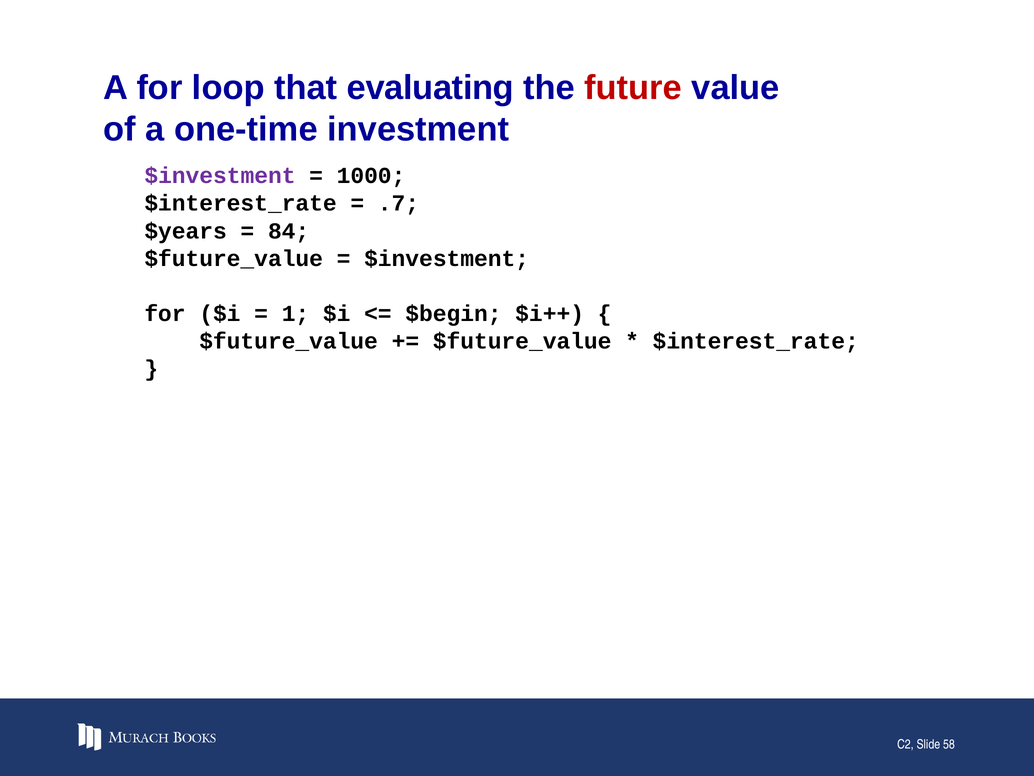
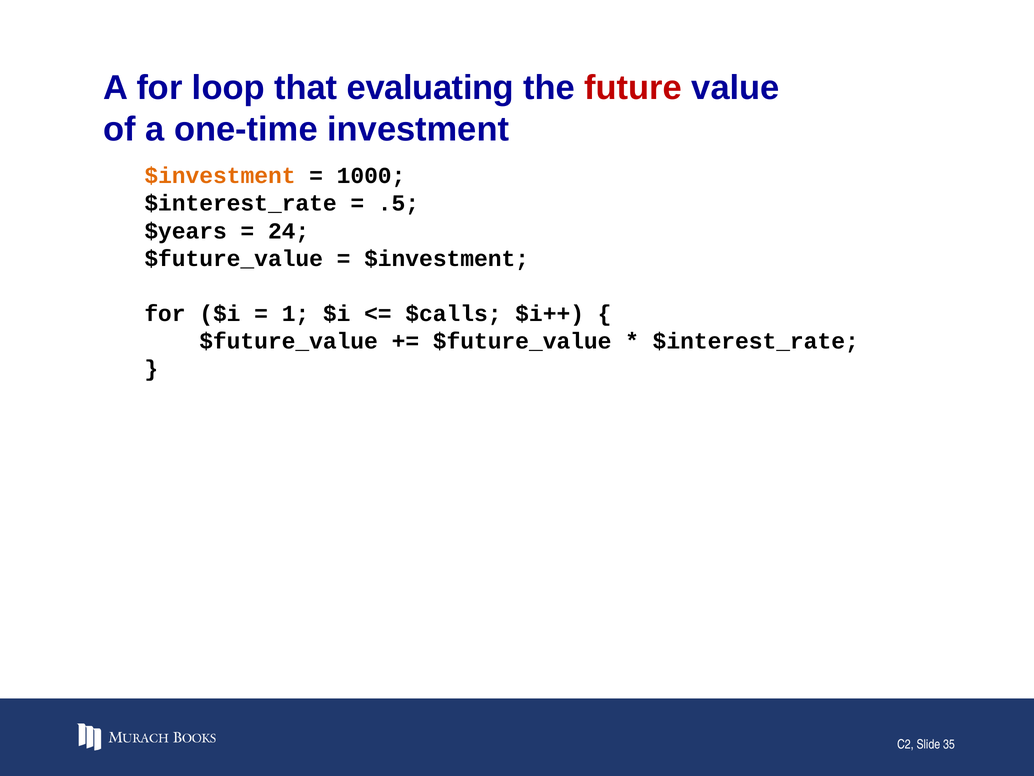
$investment colour: purple -> orange (220, 176)
.7: .7 -> .5 (398, 203)
84: 84 -> 24 (289, 231)
$begin: $begin -> $calls (454, 313)
58: 58 -> 35 (949, 744)
